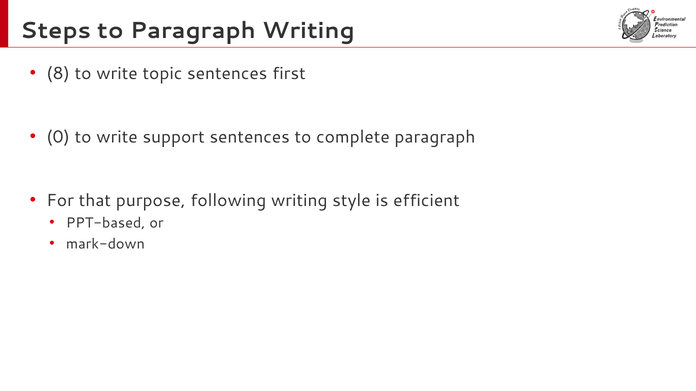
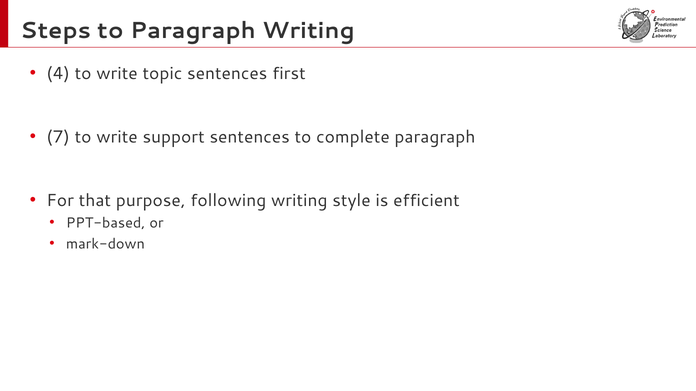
8: 8 -> 4 (58, 74)
0: 0 -> 7 (58, 137)
